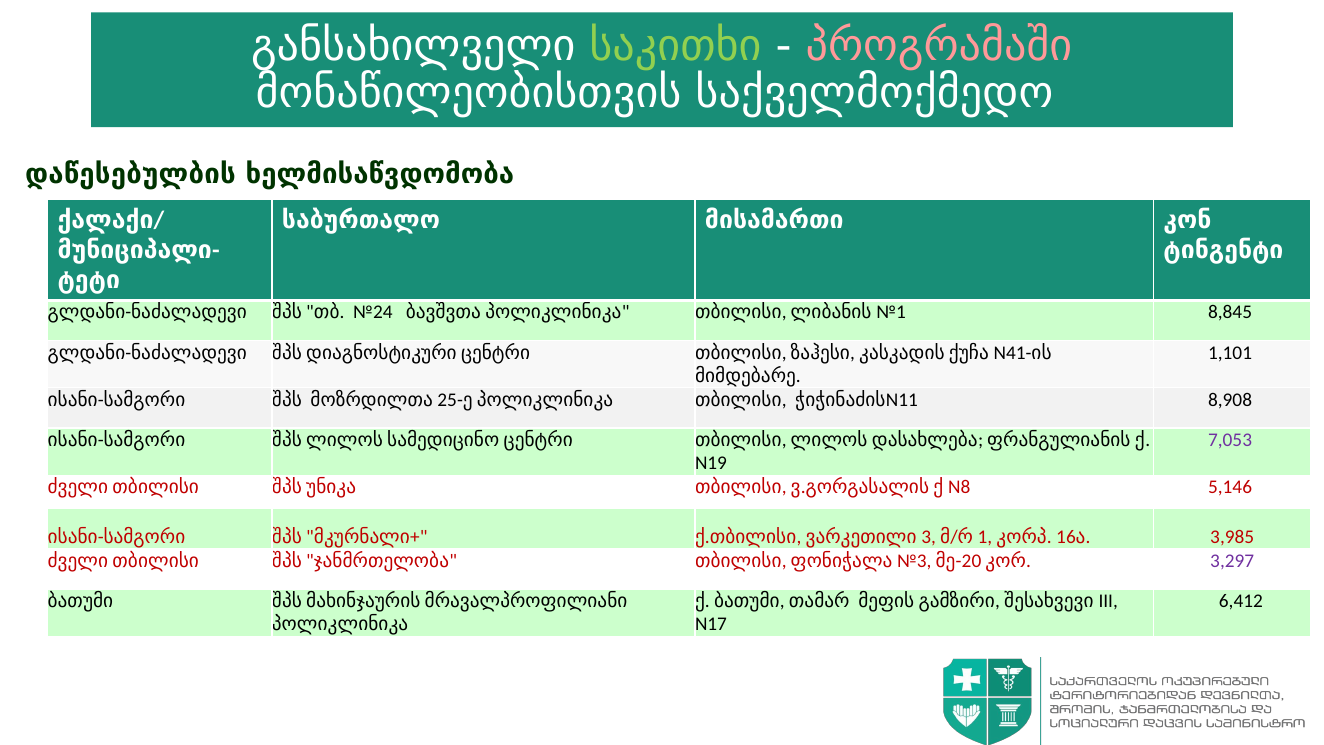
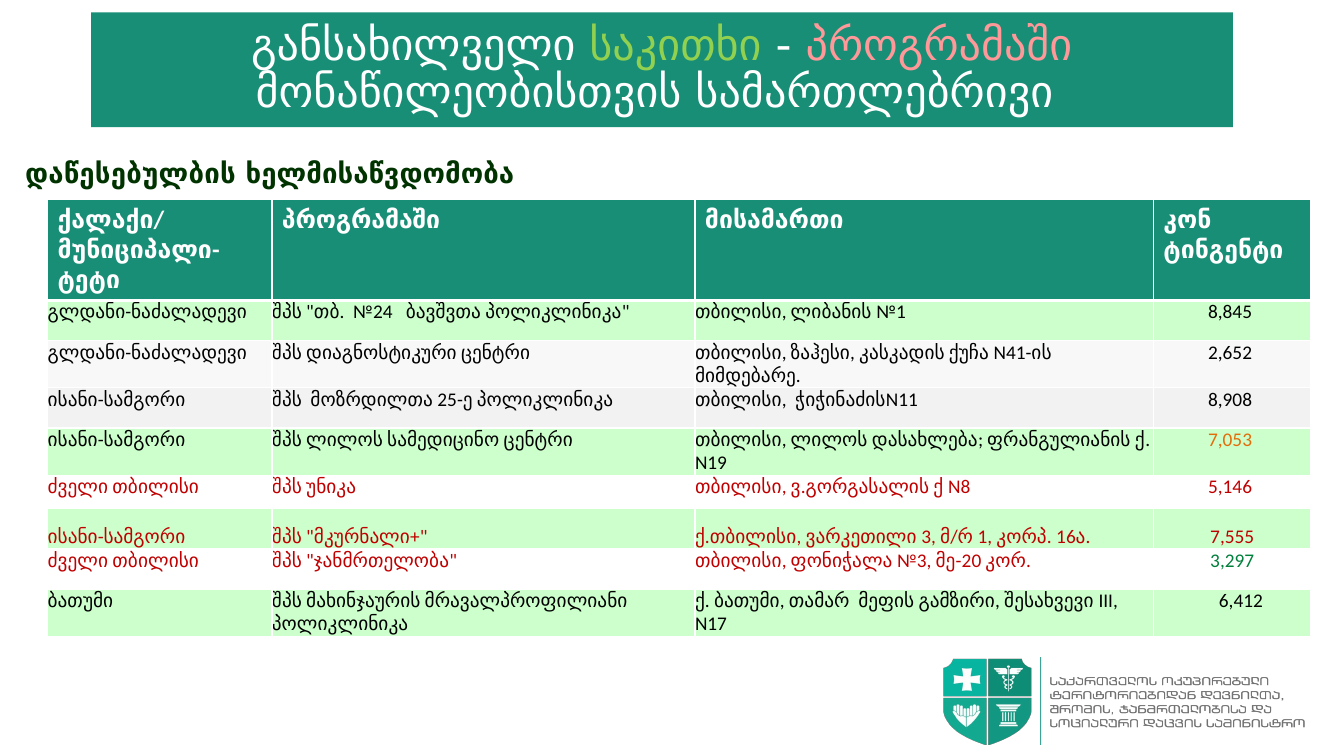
საქველმოქმედო: საქველმოქმედო -> სამართლებრივი (874, 93)
საბურთალო: საბურთალო -> პროგრამაში (361, 220)
1,101: 1,101 -> 2,652 (1230, 353)
7,053 colour: purple -> orange (1230, 440)
3,985: 3,985 -> 7,555 (1232, 537)
3,297 colour: purple -> green (1232, 561)
